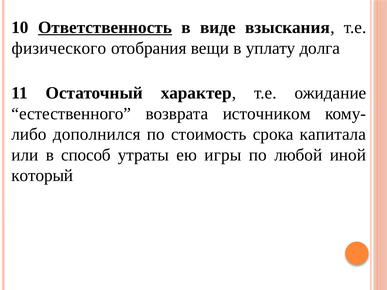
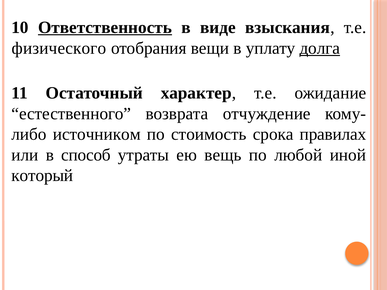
долга underline: none -> present (320, 48)
источником: источником -> отчуждение (267, 114)
дополнился: дополнился -> источником (97, 134)
капитала: капитала -> правилах (333, 134)
игры: игры -> вещь (223, 155)
